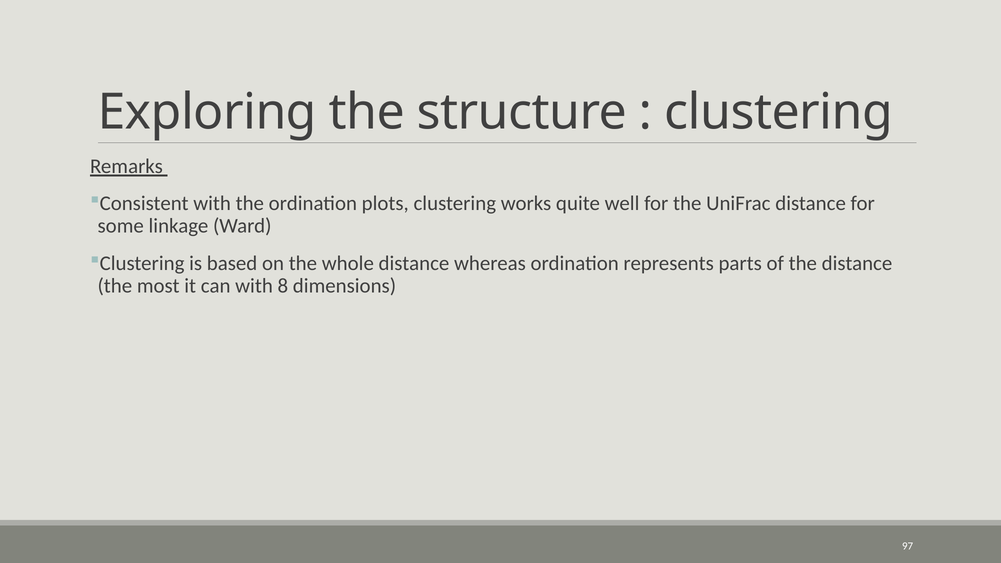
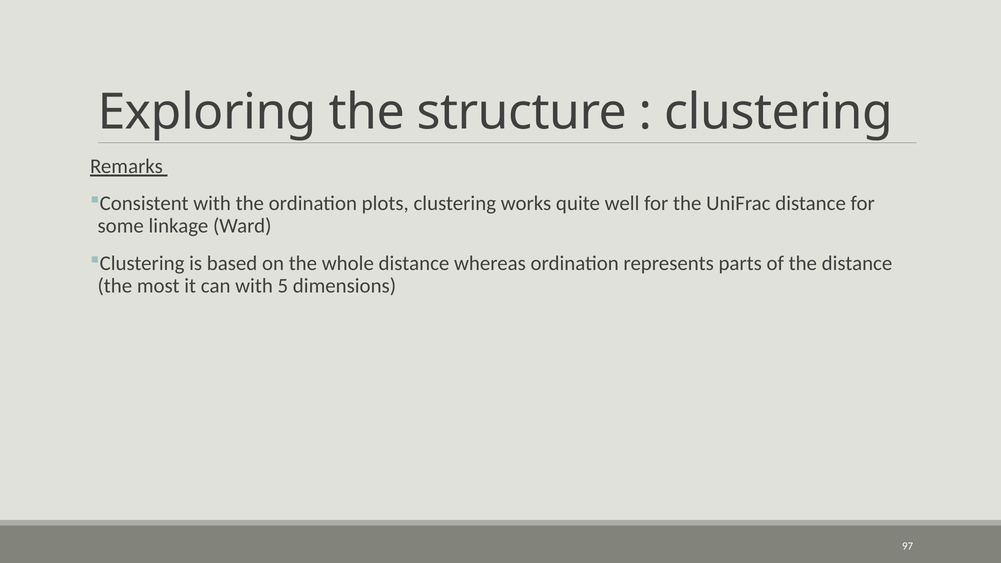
8: 8 -> 5 (283, 286)
